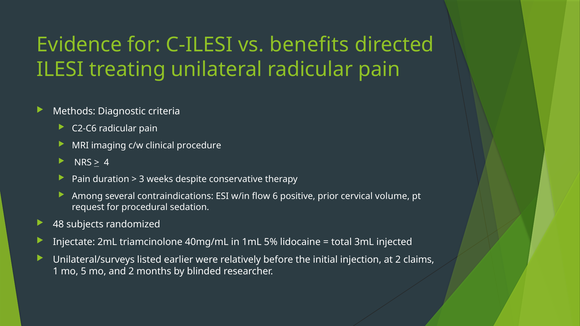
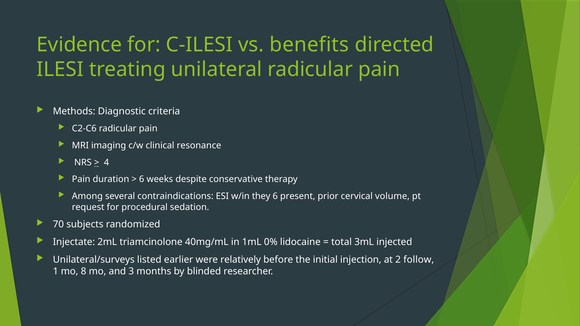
procedure: procedure -> resonance (199, 146)
3: 3 -> 6 (142, 179)
flow: flow -> they (261, 196)
positive: positive -> present (298, 196)
48: 48 -> 70 (58, 225)
5%: 5% -> 0% (271, 242)
claims: claims -> follow (419, 260)
5: 5 -> 8 (84, 271)
and 2: 2 -> 3 (131, 271)
